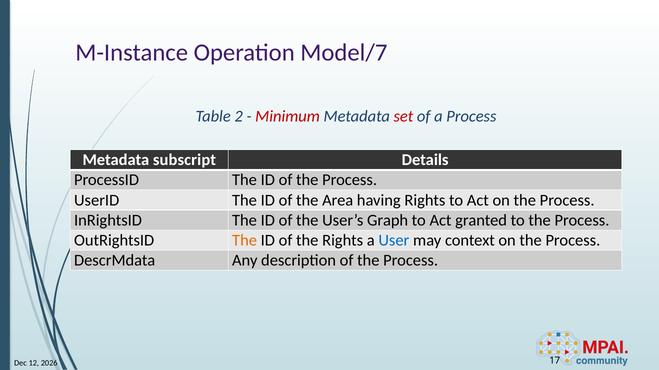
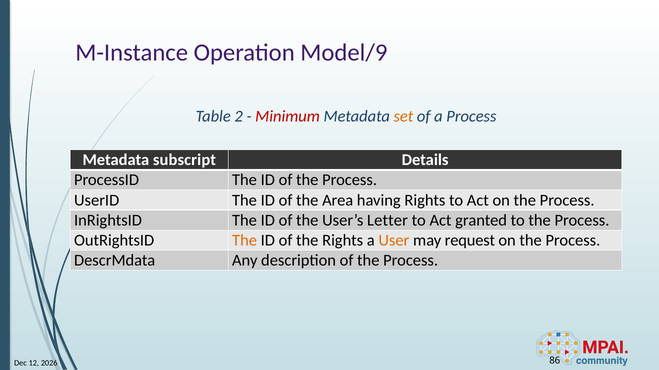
Model/7: Model/7 -> Model/9 (344, 53)
set colour: red -> orange (403, 116)
Graph: Graph -> Letter (388, 221)
User colour: blue -> orange (394, 241)
context: context -> request (470, 241)
17: 17 -> 86 (555, 361)
